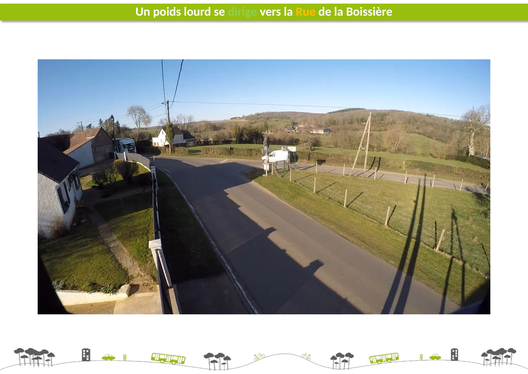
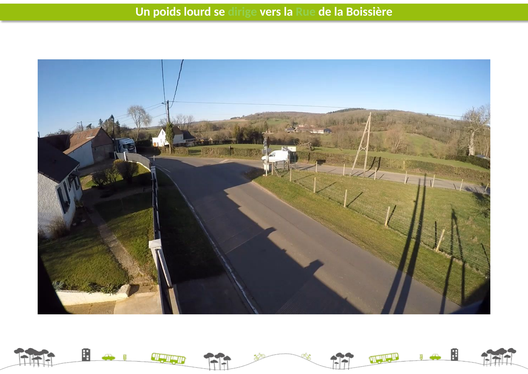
Rue colour: yellow -> light green (306, 12)
